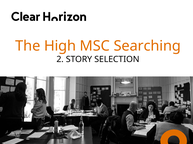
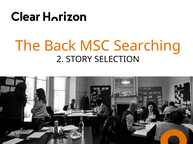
High: High -> Back (60, 46)
